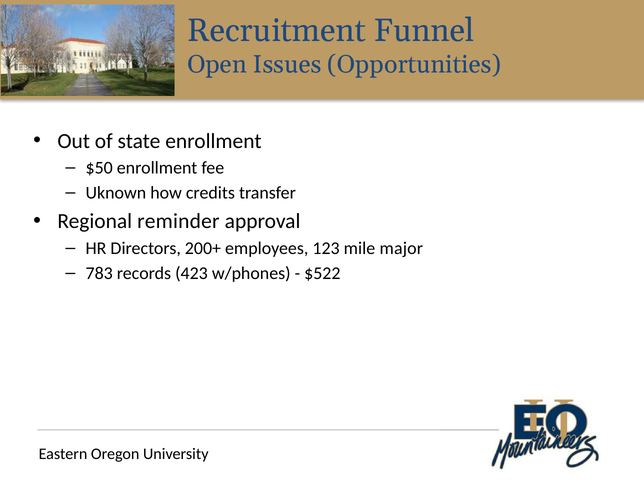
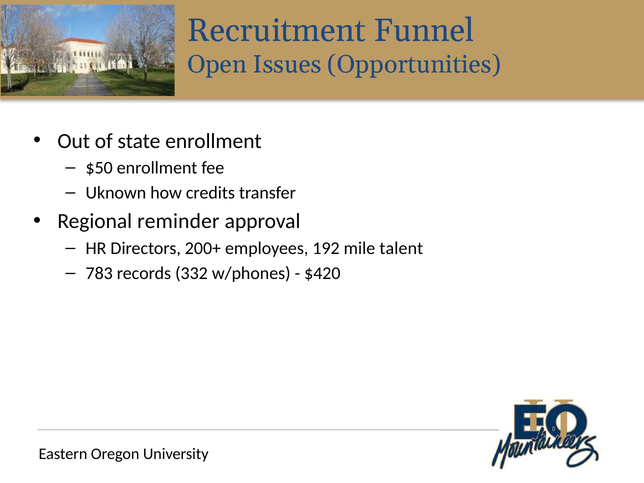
123: 123 -> 192 (326, 248)
major: major -> talent (401, 248)
423: 423 -> 332 (191, 273)
$522: $522 -> $420 (322, 273)
